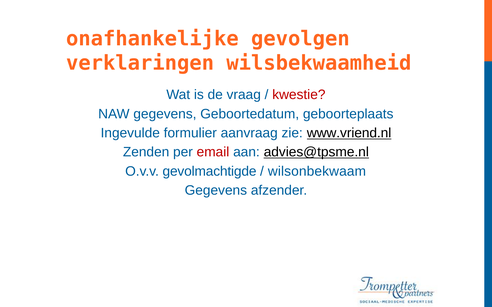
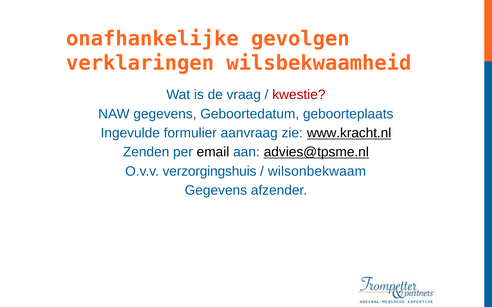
www.vriend.nl: www.vriend.nl -> www.kracht.nl (349, 133)
email colour: red -> black (213, 152)
gevolmachtigde: gevolmachtigde -> verzorgingshuis (210, 171)
